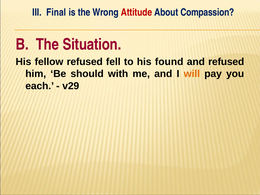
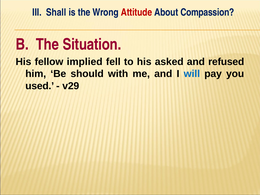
Final: Final -> Shall (56, 12)
fellow refused: refused -> implied (85, 62)
found: found -> asked (169, 62)
will colour: orange -> blue (192, 74)
each: each -> used (40, 86)
